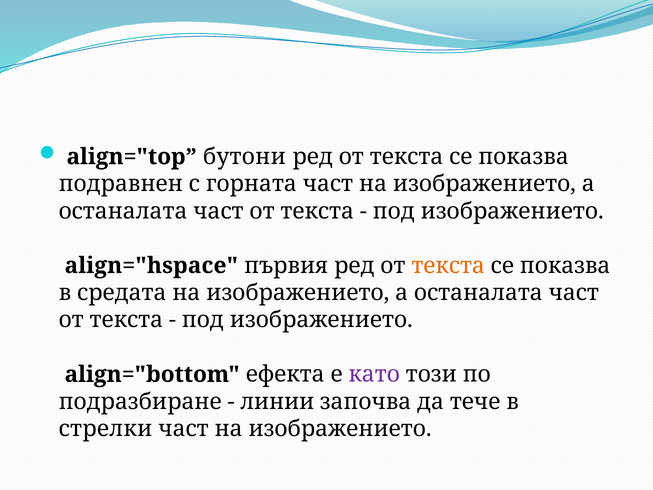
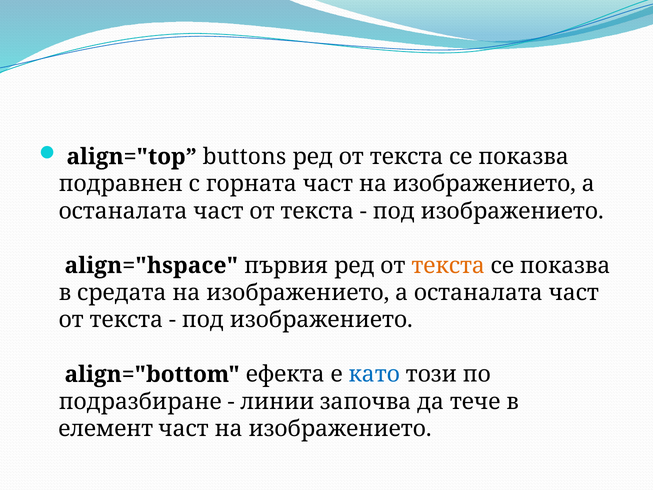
бутони: бутони -> buttons (244, 157)
като colour: purple -> blue (374, 374)
стрелки: стрелки -> елемент (106, 429)
